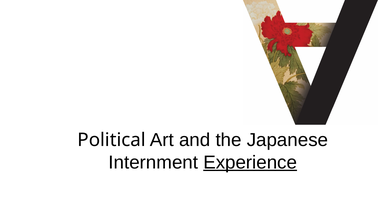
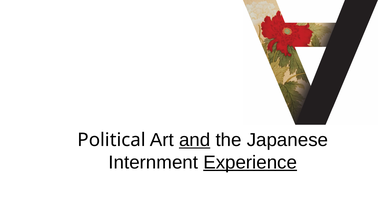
and underline: none -> present (195, 140)
